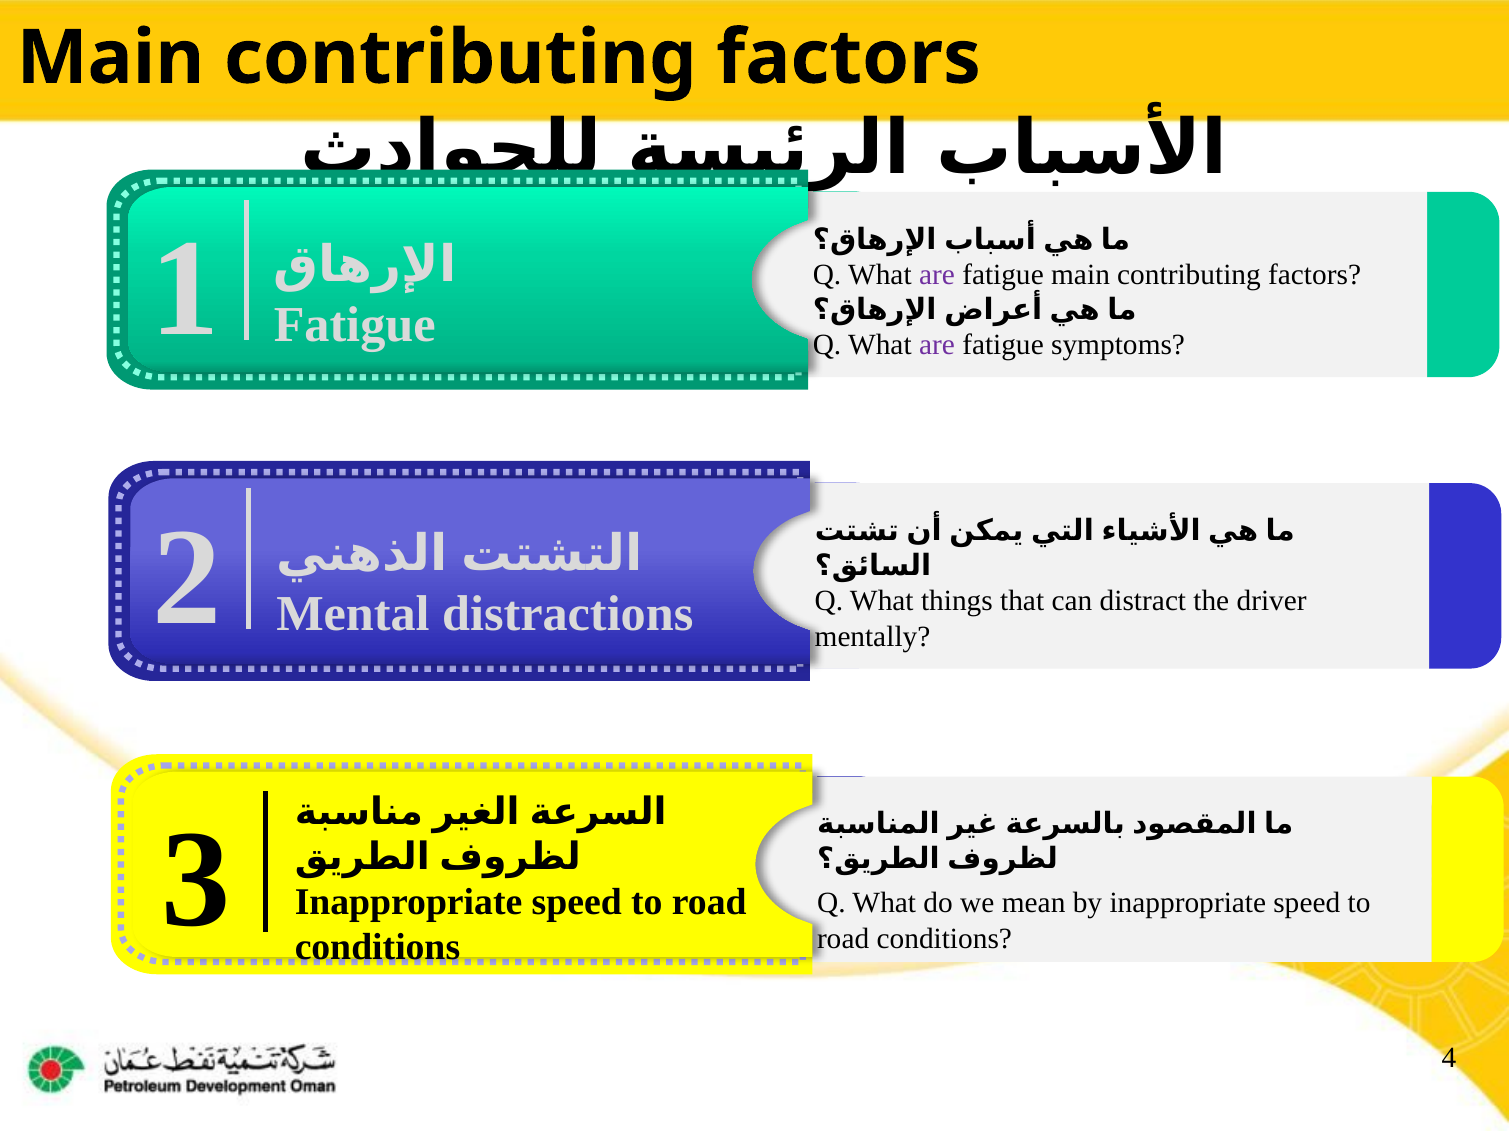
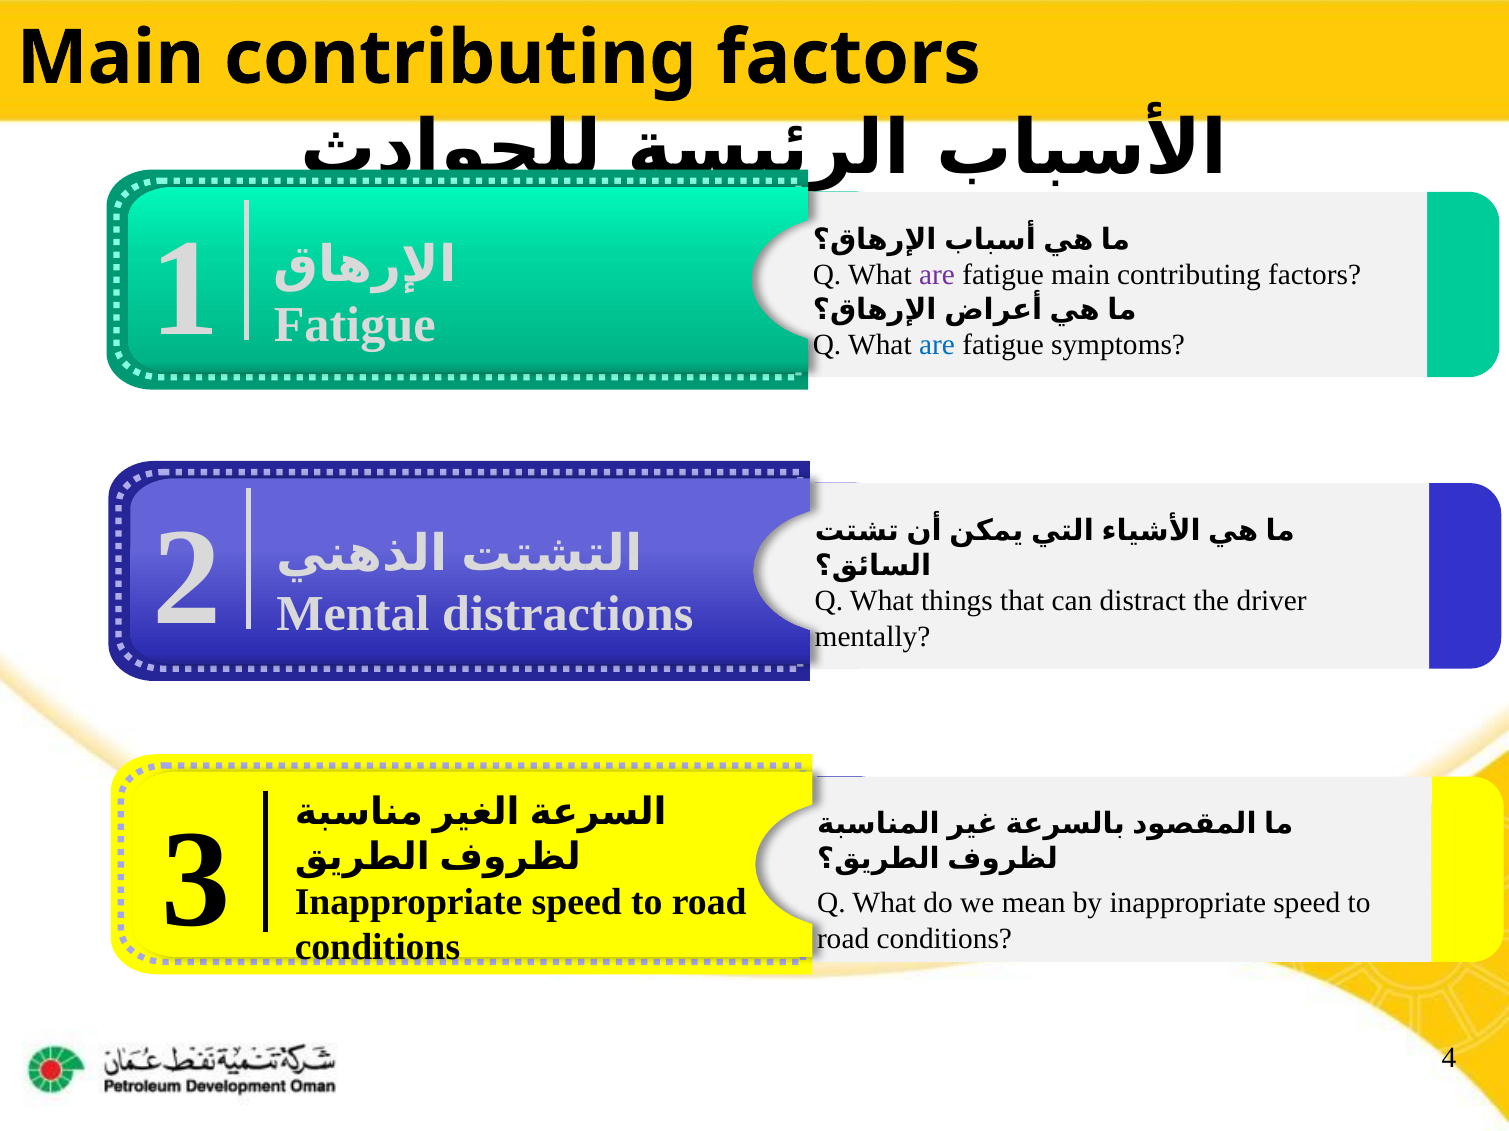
are colour: purple -> blue (937, 345)
